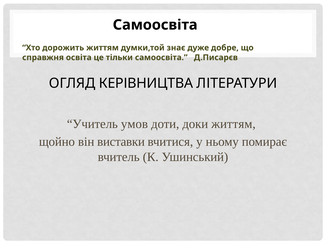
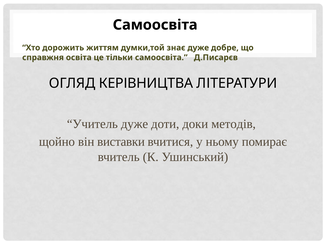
Учитель умов: умов -> дуже (135, 124)
доки життям: життям -> методів (234, 124)
